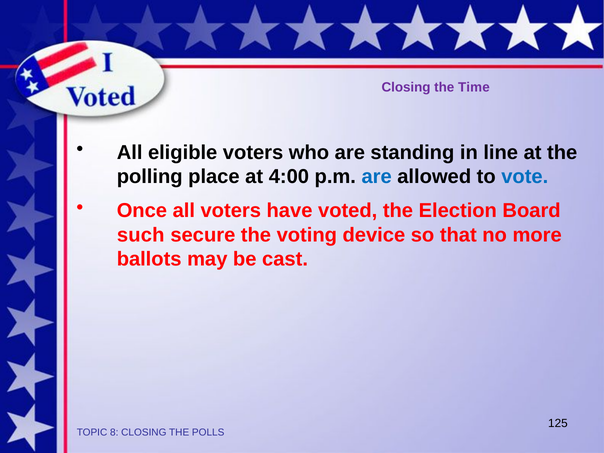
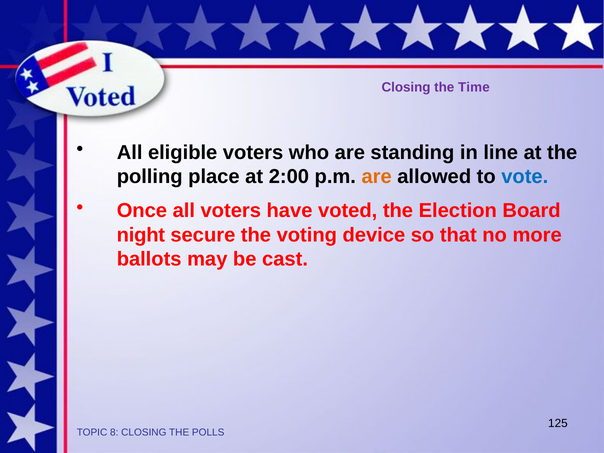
4:00: 4:00 -> 2:00 (289, 177)
are colour: blue -> orange (377, 177)
such: such -> night (141, 235)
